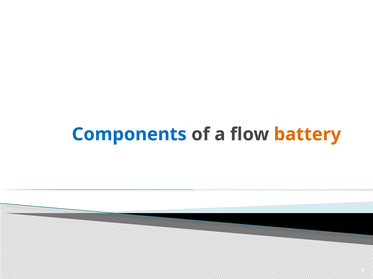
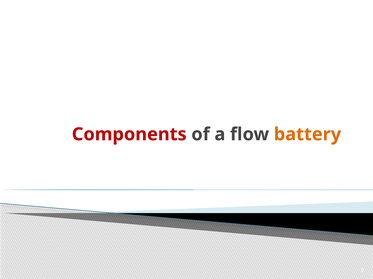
Components colour: blue -> red (129, 135)
